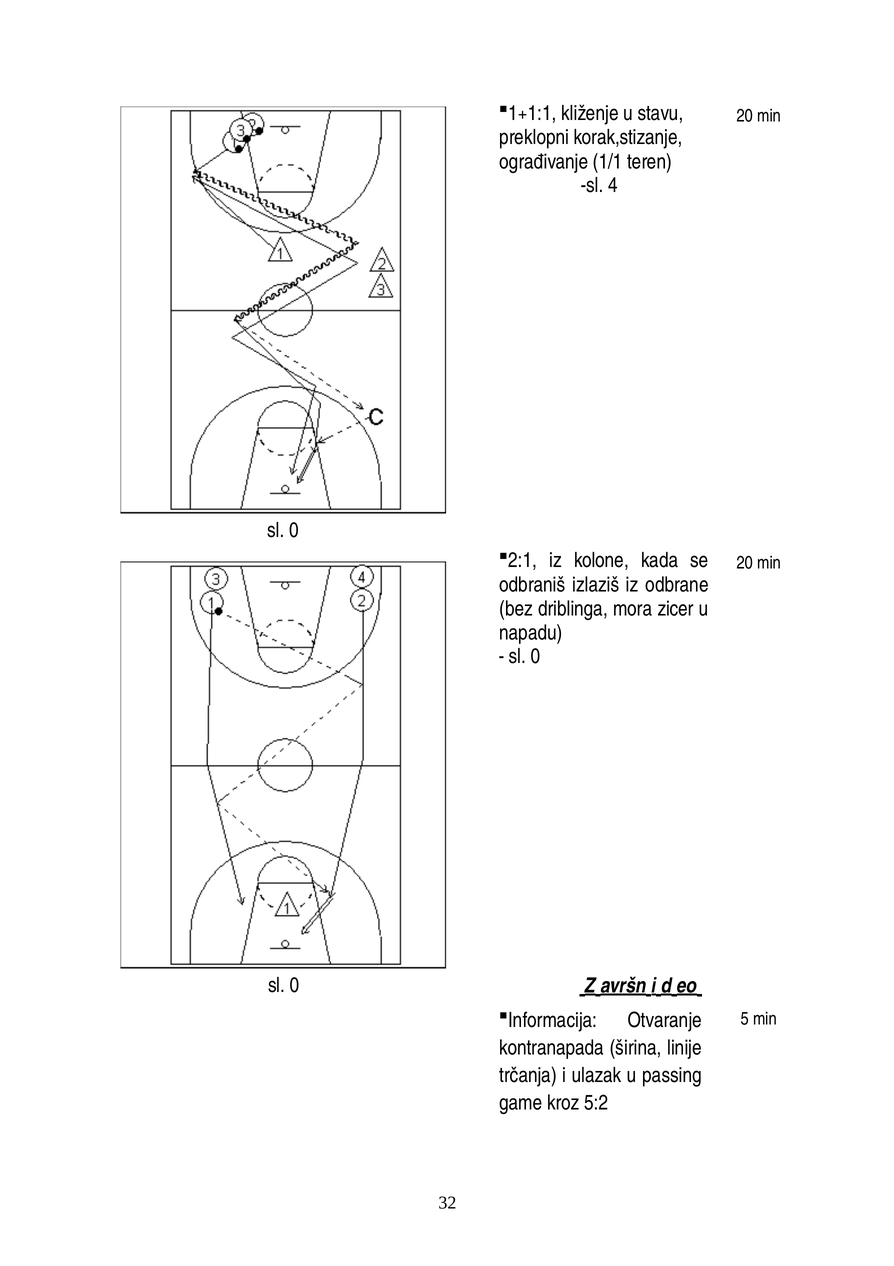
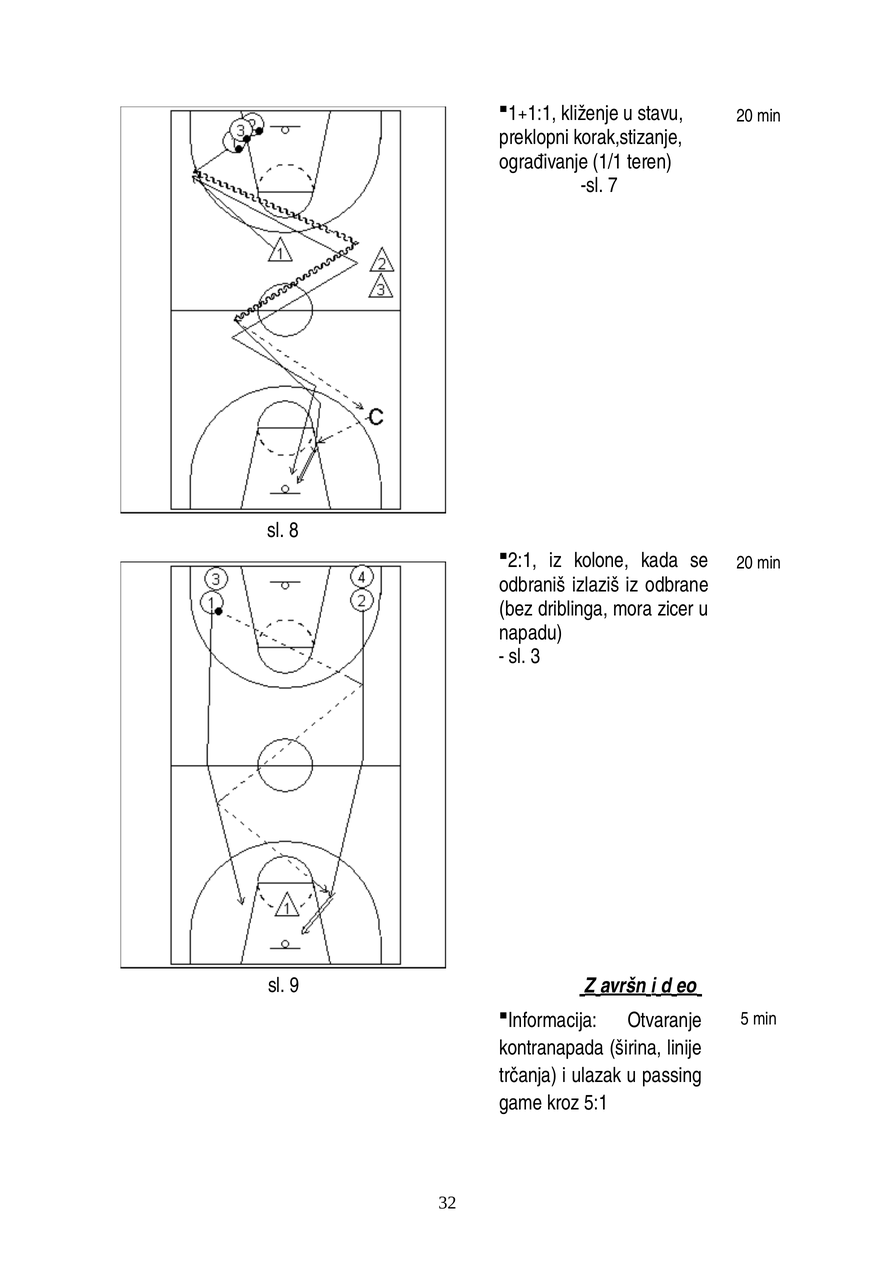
4: 4 -> 7 (613, 185)
0: 0 -> 8 (294, 530)
0: 0 -> 3 (536, 657)
0: 0 -> 9 (295, 985)
5:2: 5:2 -> 5:1 (596, 1103)
